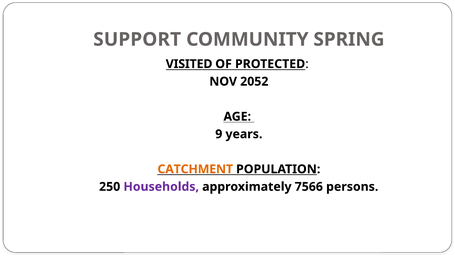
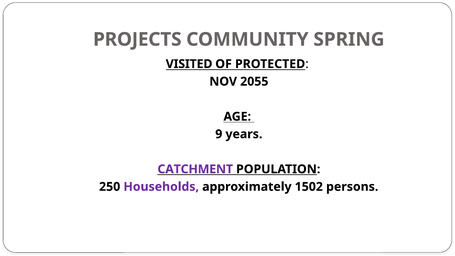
SUPPORT: SUPPORT -> PROJECTS (137, 39)
2052: 2052 -> 2055 (254, 82)
CATCHMENT colour: orange -> purple (195, 169)
7566: 7566 -> 1502 (309, 187)
